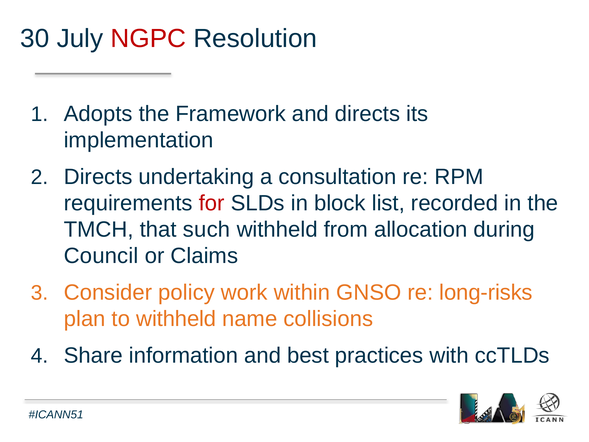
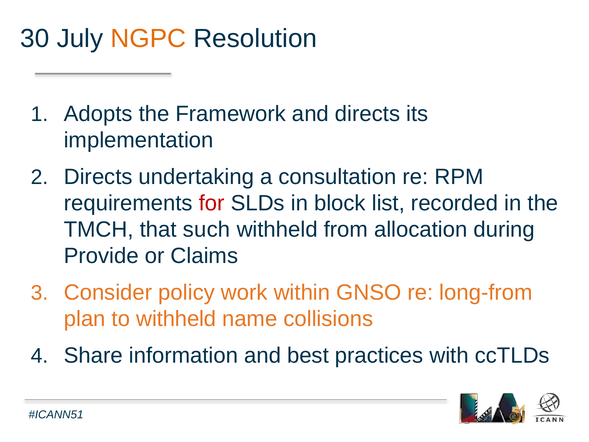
NGPC colour: red -> orange (148, 38)
Council: Council -> Provide (101, 256)
long-risks: long-risks -> long-from (486, 292)
